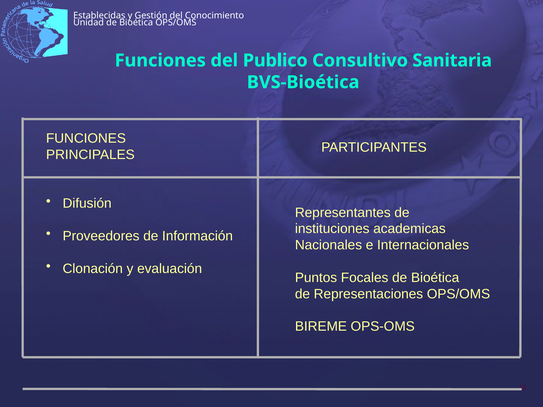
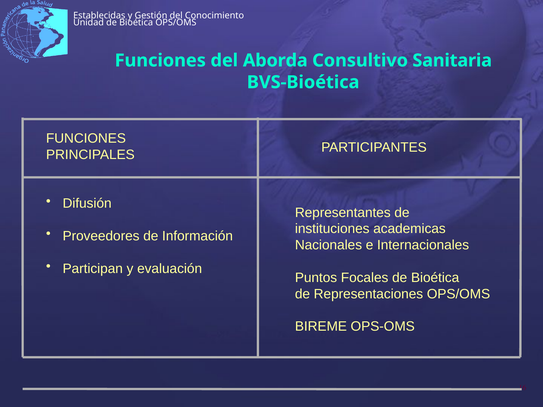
Publico: Publico -> Aborda (275, 61)
Clonación: Clonación -> Participan (93, 269)
